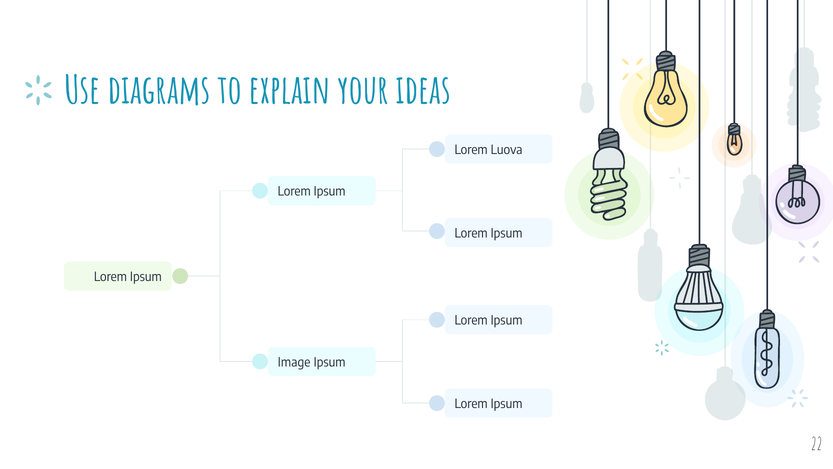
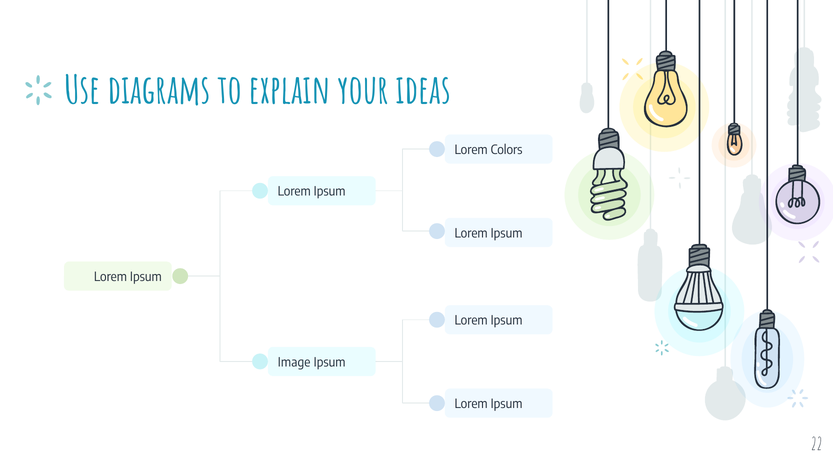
Luova: Luova -> Colors (507, 150)
